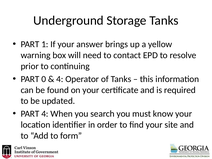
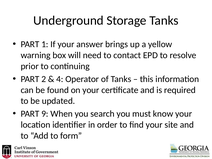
0: 0 -> 2 (44, 79)
PART 4: 4 -> 9 (45, 114)
